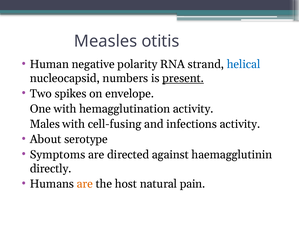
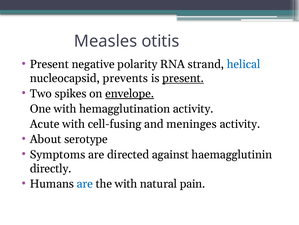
Human: Human -> Present (49, 64)
numbers: numbers -> prevents (125, 78)
envelope underline: none -> present (130, 93)
Males: Males -> Acute (45, 124)
infections: infections -> meninges (192, 124)
are colour: orange -> blue (85, 183)
the host: host -> with (126, 183)
